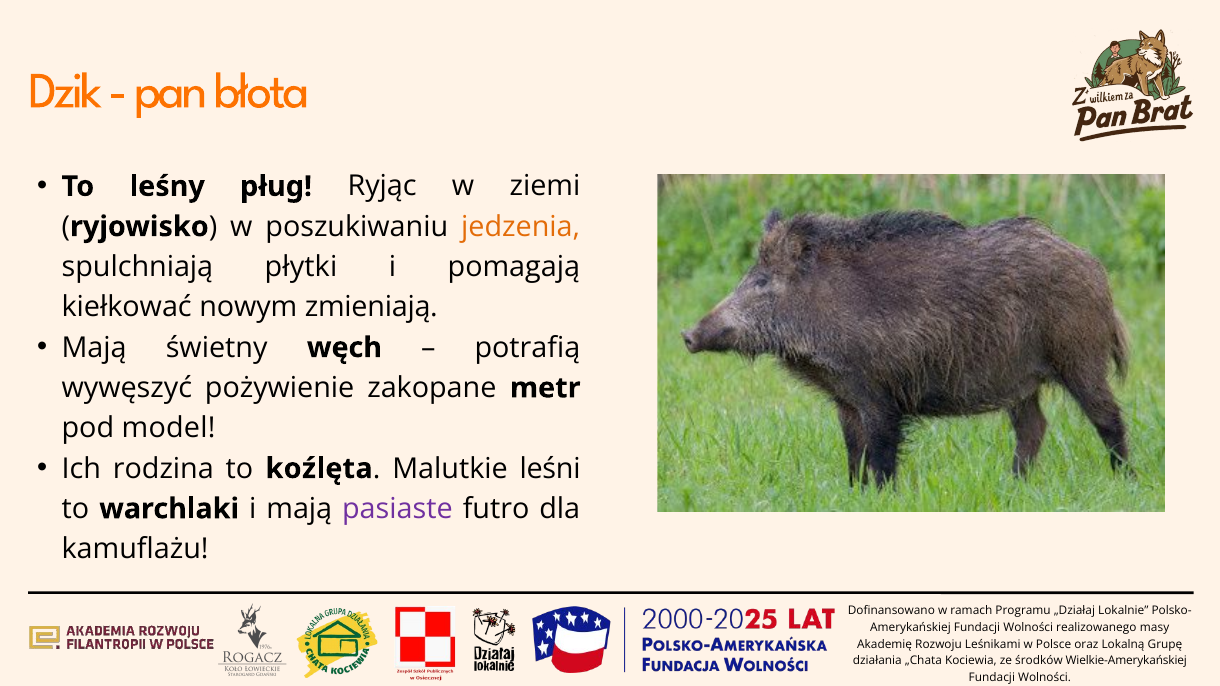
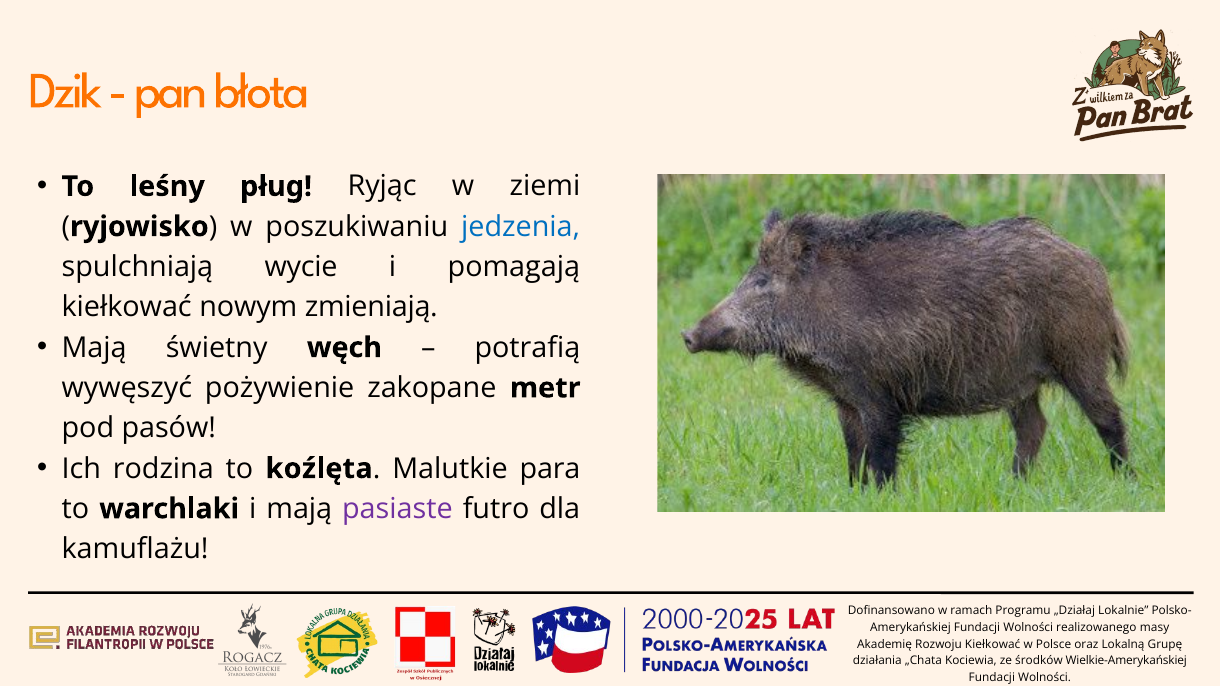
jedzenia colour: orange -> blue (521, 227)
płytki: płytki -> wycie (301, 267)
model: model -> pasów (169, 428)
leśni: leśni -> para (550, 469)
Rozwoju Leśnikami: Leśnikami -> Kiełkować (993, 644)
